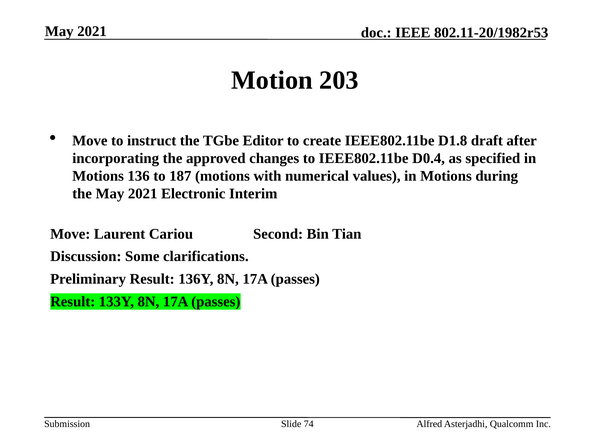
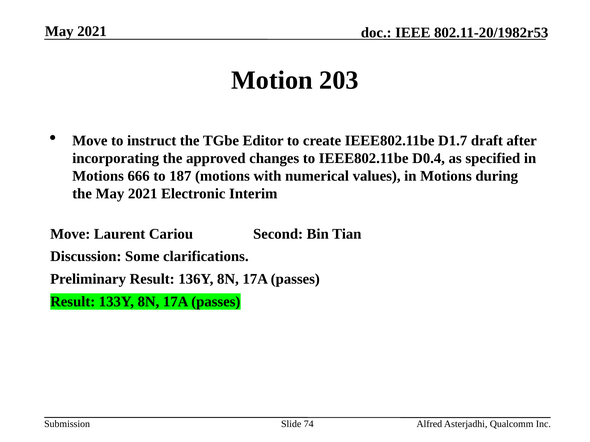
D1.8: D1.8 -> D1.7 (453, 141)
136: 136 -> 666 (139, 176)
